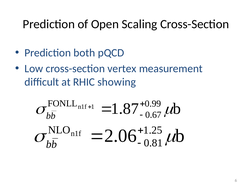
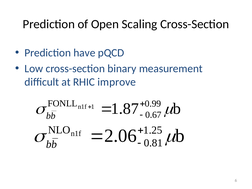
both: both -> have (84, 53)
vertex: vertex -> binary (122, 69)
showing: showing -> improve (117, 82)
